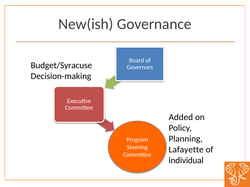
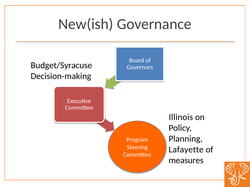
Added: Added -> Illinois (181, 117)
individual: individual -> measures (186, 161)
